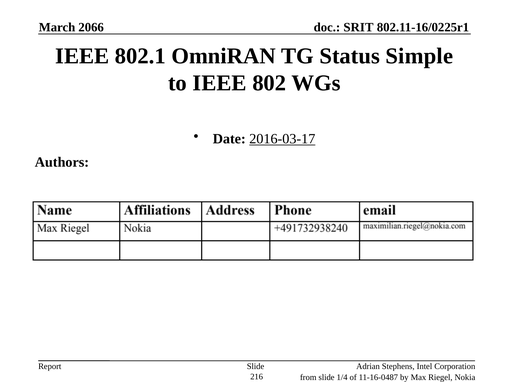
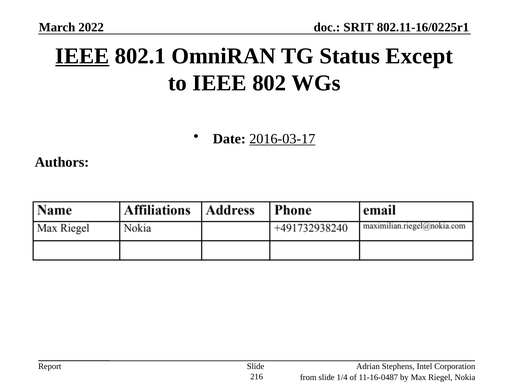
2066: 2066 -> 2022 (91, 27)
IEEE underline: none -> present (82, 56)
Simple: Simple -> Except (419, 56)
